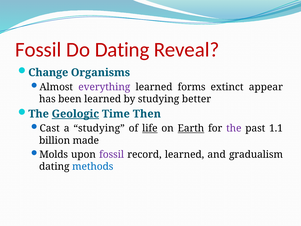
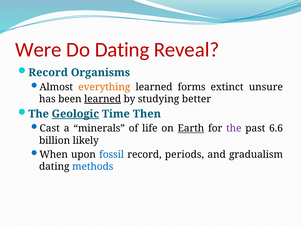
Fossil: Fossil -> Were (38, 50)
Change: Change -> Record (48, 72)
everything colour: purple -> orange (104, 87)
appear: appear -> unsure (266, 87)
learned underline: none -> present (103, 99)
a studying: studying -> minerals (99, 128)
life underline: present -> none (150, 128)
1.1: 1.1 -> 6.6 (276, 128)
made: made -> likely (86, 140)
Molds: Molds -> When (54, 154)
fossil colour: purple -> blue (112, 154)
record learned: learned -> periods (184, 154)
